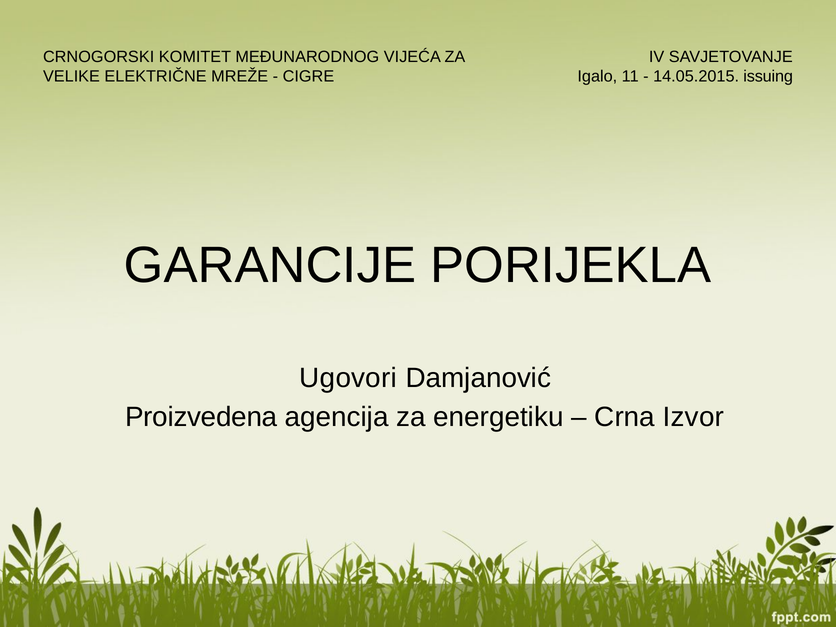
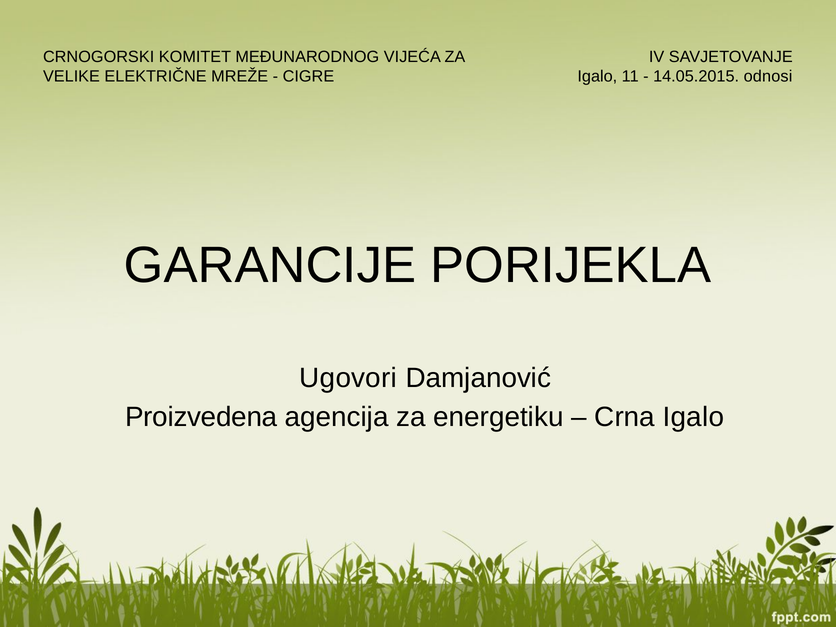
issuing: issuing -> odnosi (768, 76)
Crna Izvor: Izvor -> Igalo (693, 417)
